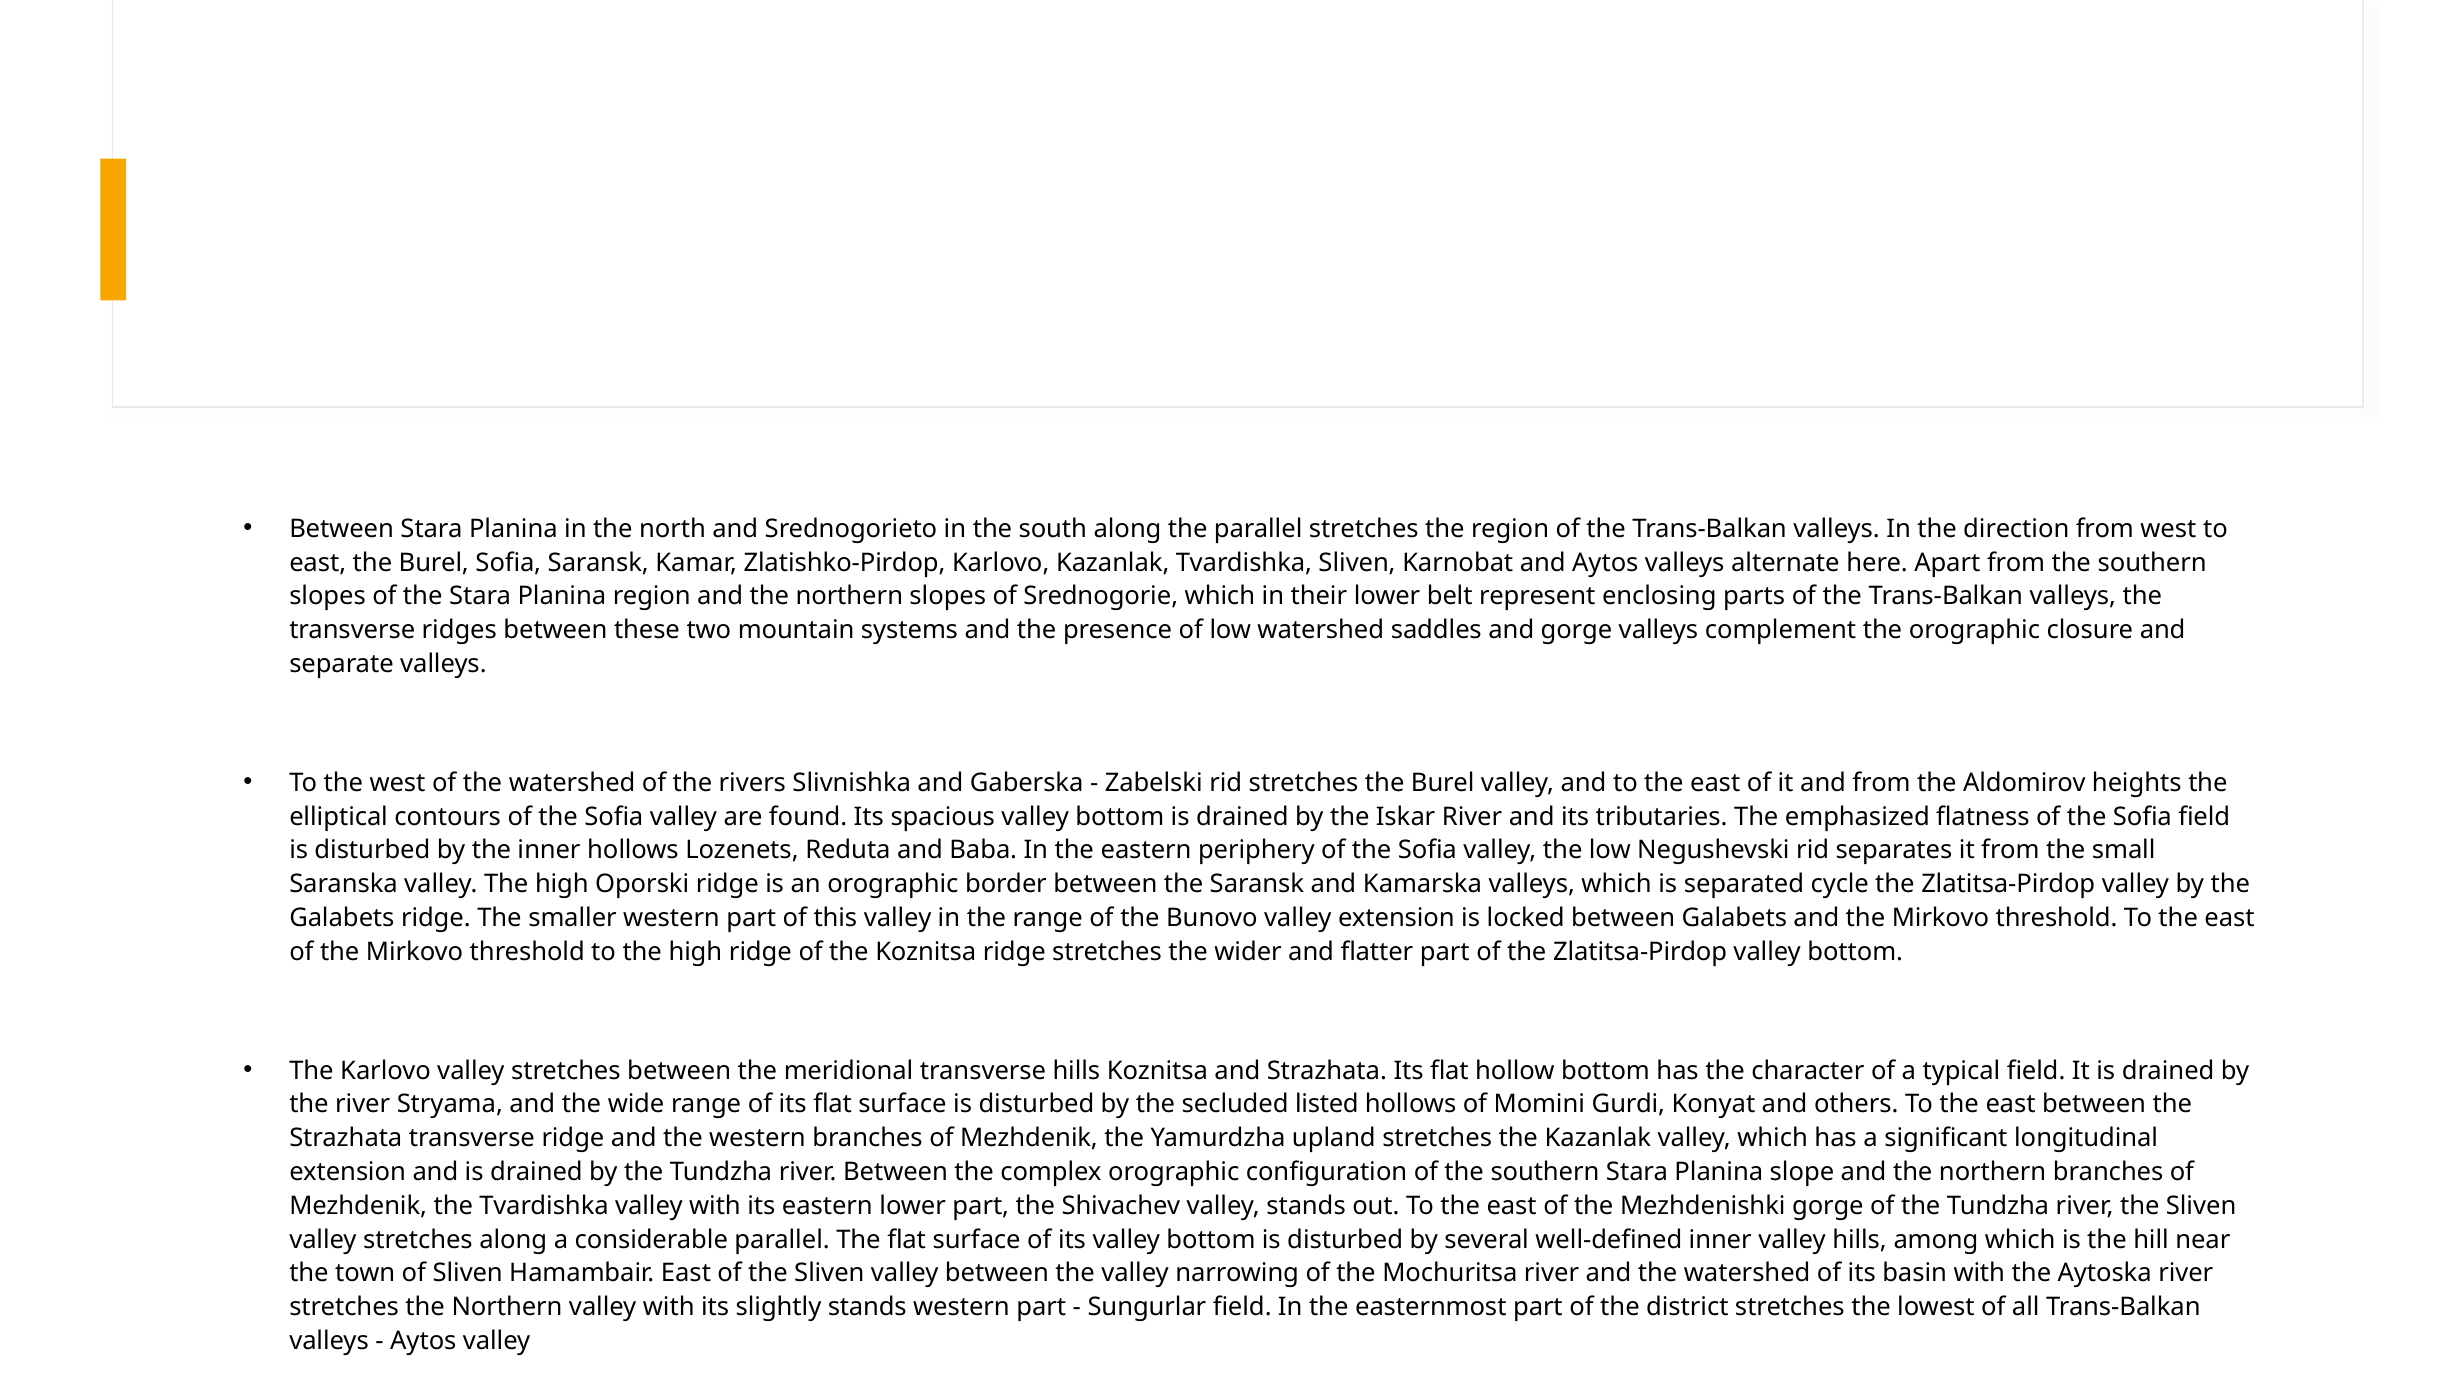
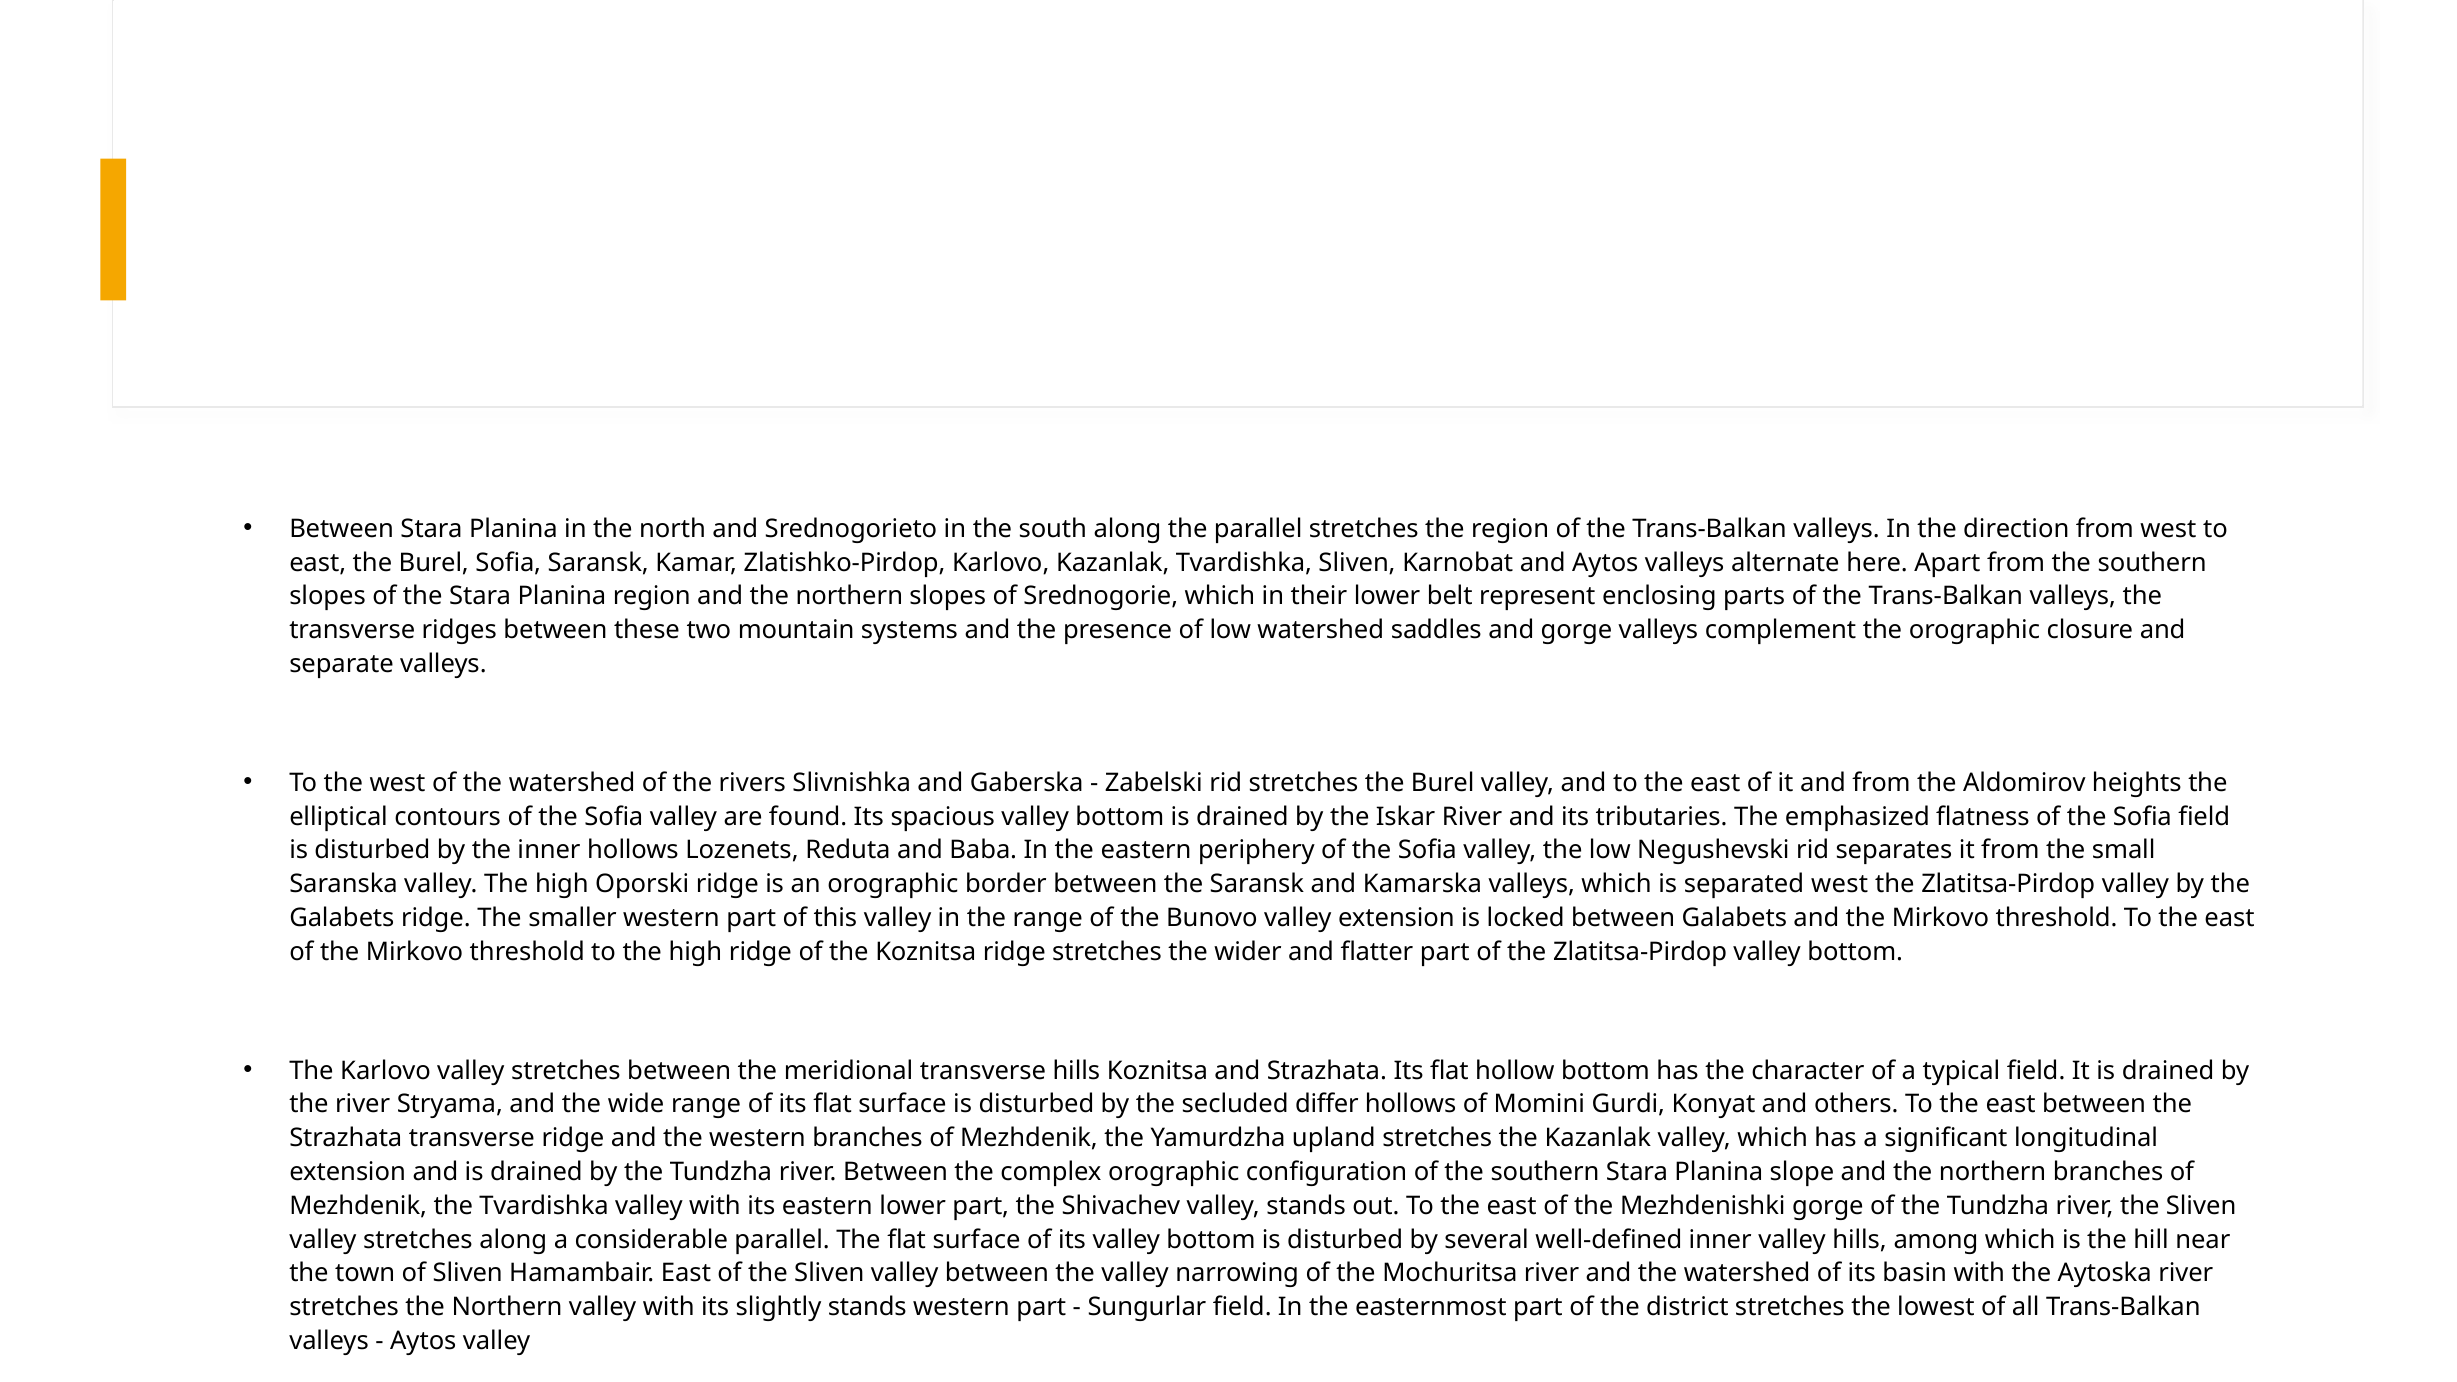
separated cycle: cycle -> west (1840, 884)
listed: listed -> differ (1327, 1105)
